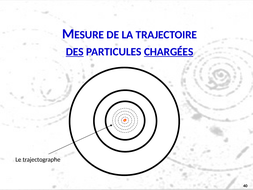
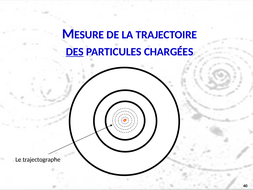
CHARGÉES underline: present -> none (169, 52)
